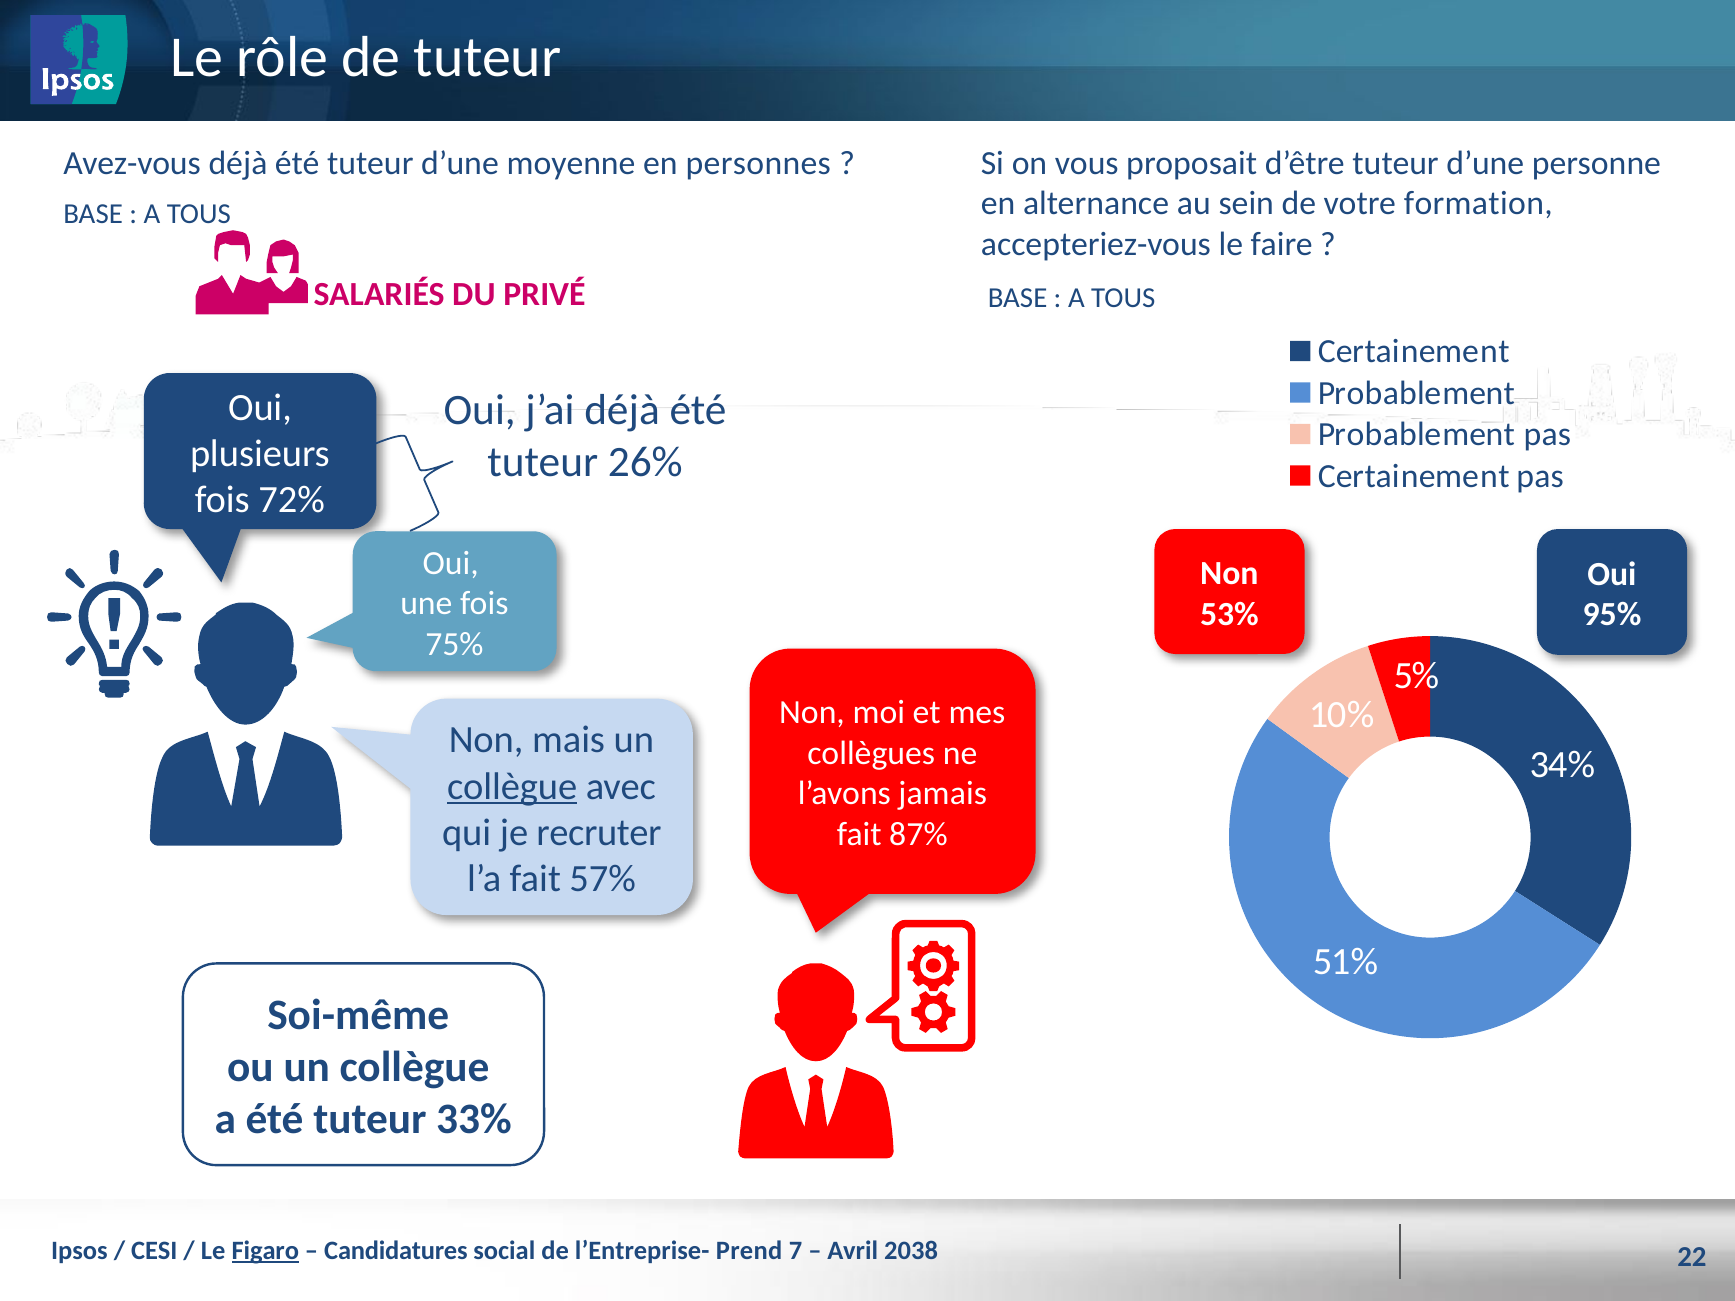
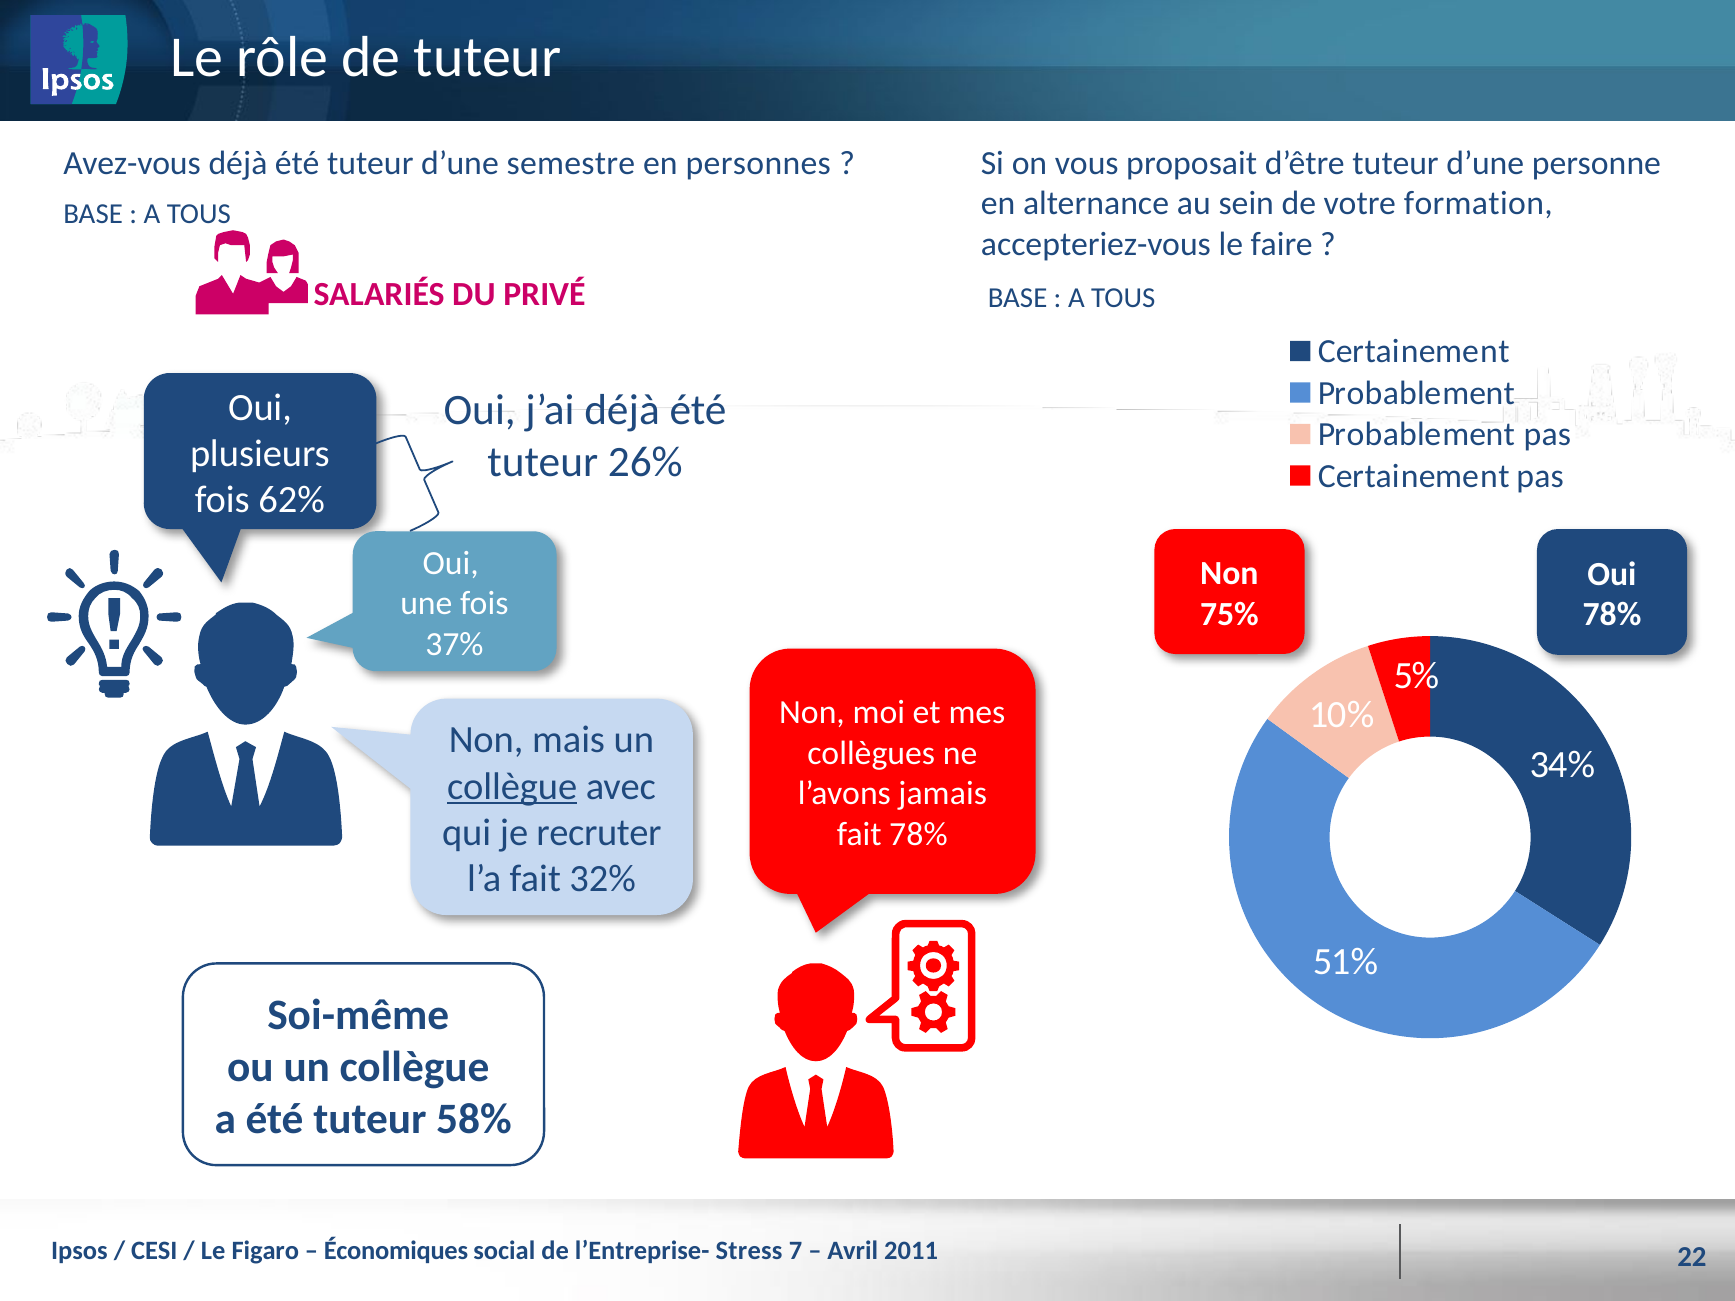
moyenne: moyenne -> semestre (571, 163)
72%: 72% -> 62% (292, 500)
53%: 53% -> 75% (1229, 614)
95%: 95% -> 78% (1612, 615)
75%: 75% -> 37% (454, 644)
fait 87%: 87% -> 78% (918, 835)
57%: 57% -> 32% (603, 879)
33%: 33% -> 58% (474, 1120)
Figaro underline: present -> none (265, 1251)
Candidatures: Candidatures -> Économiques (396, 1251)
Prend: Prend -> Stress (749, 1251)
2038: 2038 -> 2011 (911, 1251)
